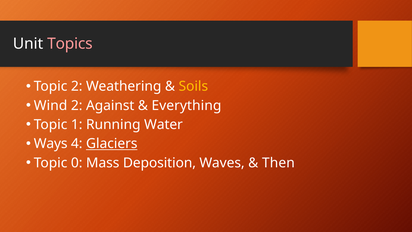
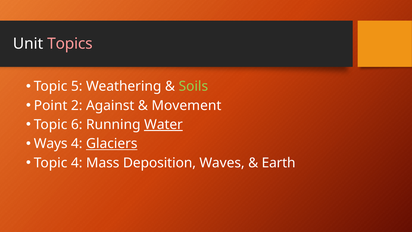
Topic 2: 2 -> 5 (77, 86)
Soils colour: yellow -> light green (193, 86)
Wind: Wind -> Point (51, 105)
Everything: Everything -> Movement (186, 105)
1: 1 -> 6 (77, 124)
Water underline: none -> present (163, 124)
Topic 0: 0 -> 4 (77, 163)
Then: Then -> Earth (279, 163)
